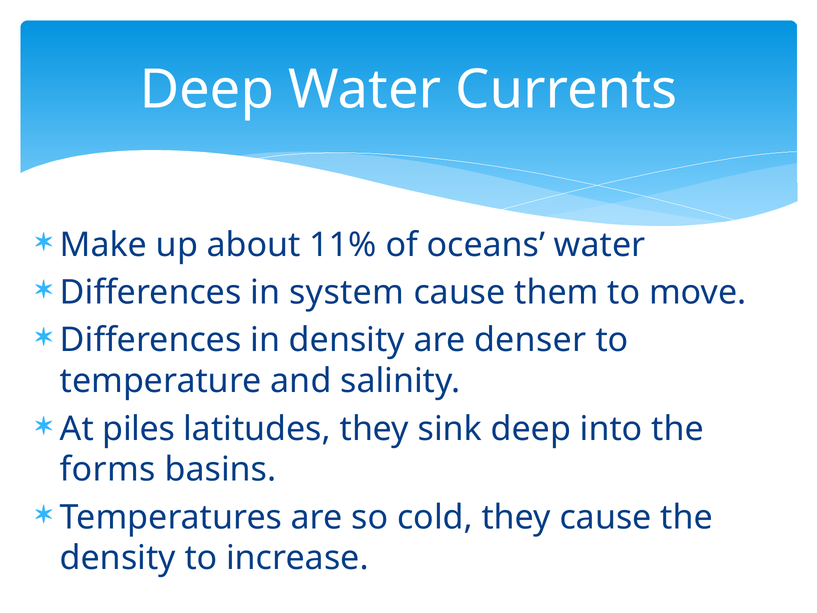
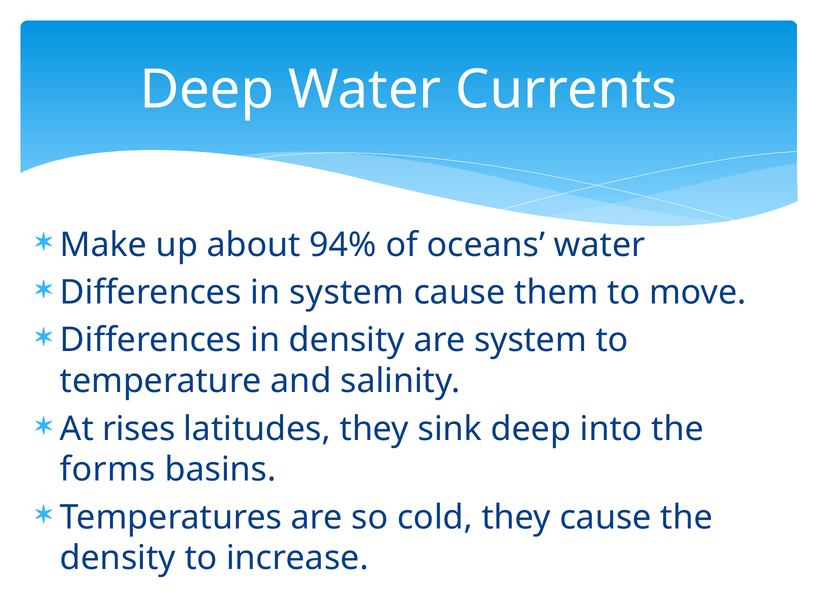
11%: 11% -> 94% (343, 245)
are denser: denser -> system (530, 340)
piles: piles -> rises (139, 429)
